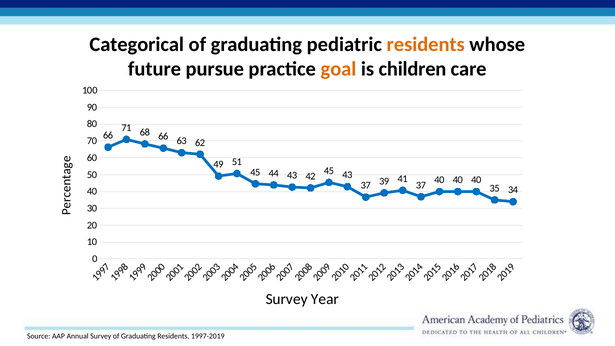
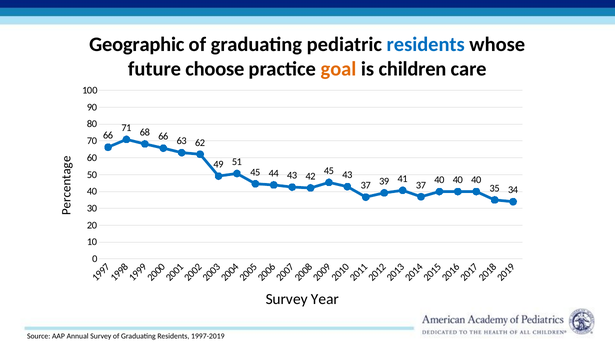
Categorical: Categorical -> Geographic (137, 44)
residents colour: orange -> blue (426, 44)
pursue: pursue -> choose (215, 69)
